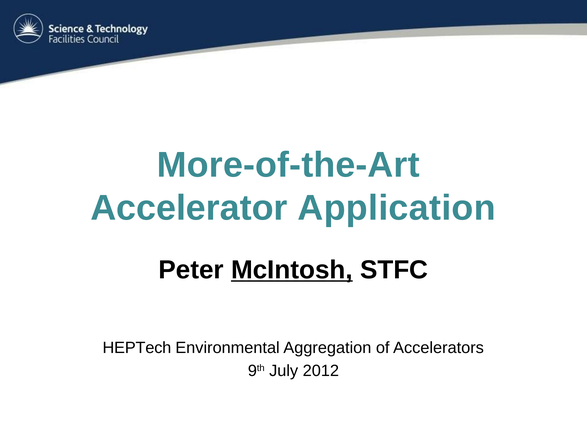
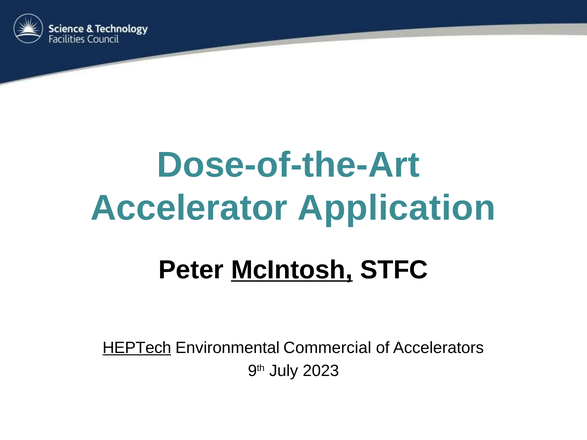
More-of-the-Art: More-of-the-Art -> Dose-of-the-Art (288, 165)
HEPTech underline: none -> present (137, 348)
Aggregation: Aggregation -> Commercial (327, 348)
2012: 2012 -> 2023 (321, 371)
